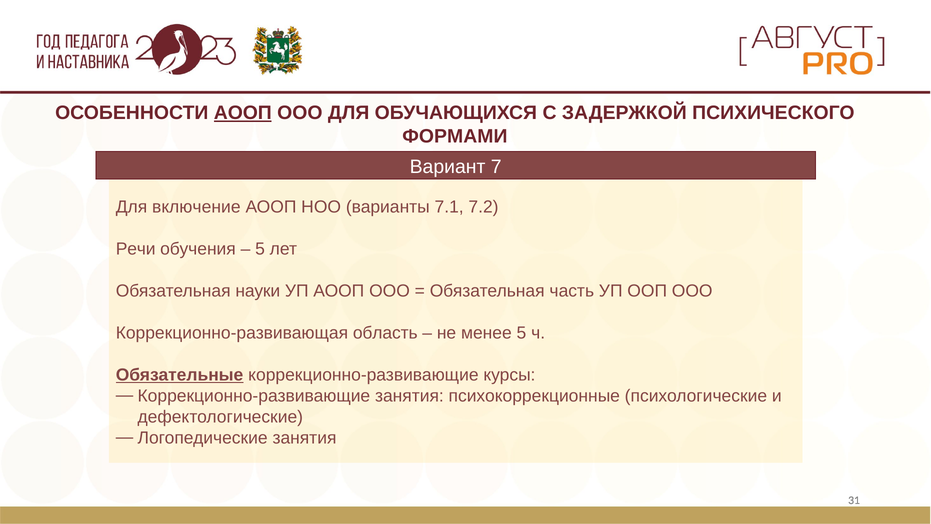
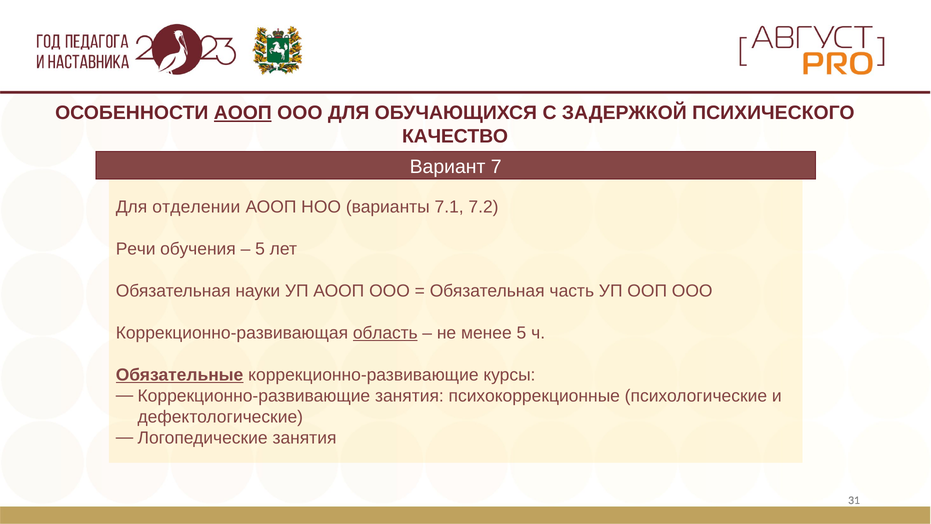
ФОРМАМИ: ФОРМАМИ -> КАЧЕСТВО (455, 136)
включение: включение -> отделении (196, 207)
область underline: none -> present (385, 333)
